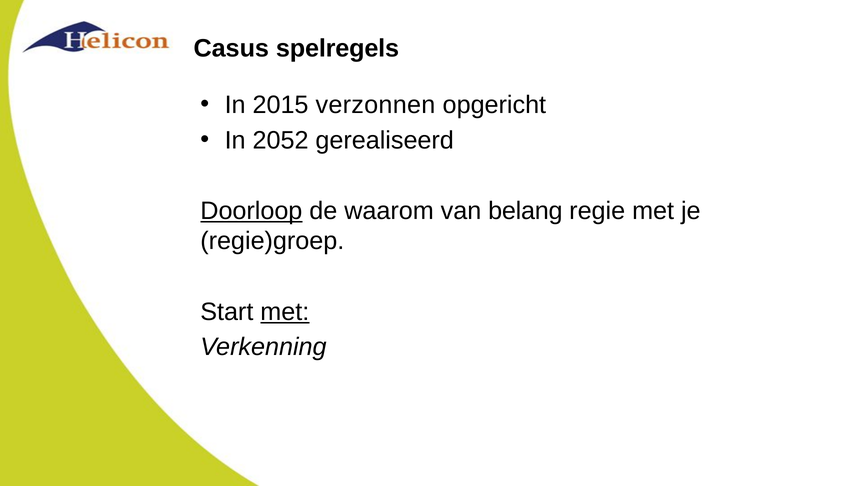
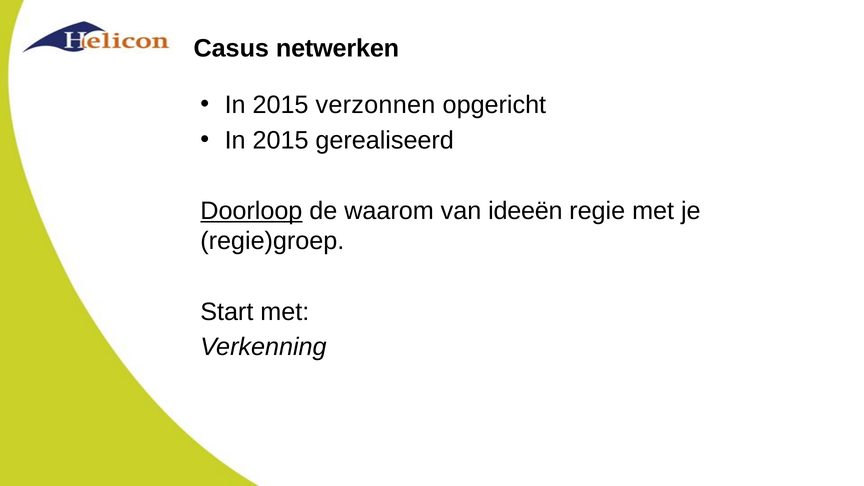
spelregels: spelregels -> netwerken (338, 48)
2052: 2052 -> 2015 (281, 140)
belang: belang -> ideeën (525, 211)
met underline: present -> none (285, 312)
